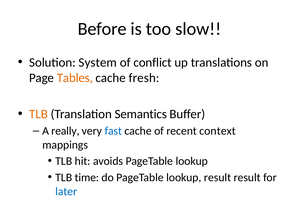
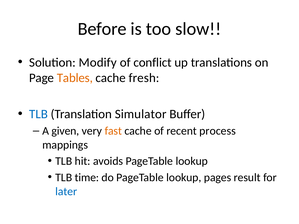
System: System -> Modify (98, 62)
TLB colour: orange -> blue (38, 114)
Semantics: Semantics -> Simulator (141, 114)
really: really -> given (65, 131)
fast colour: blue -> orange (113, 131)
context: context -> process (218, 131)
lookup result: result -> pages (218, 178)
